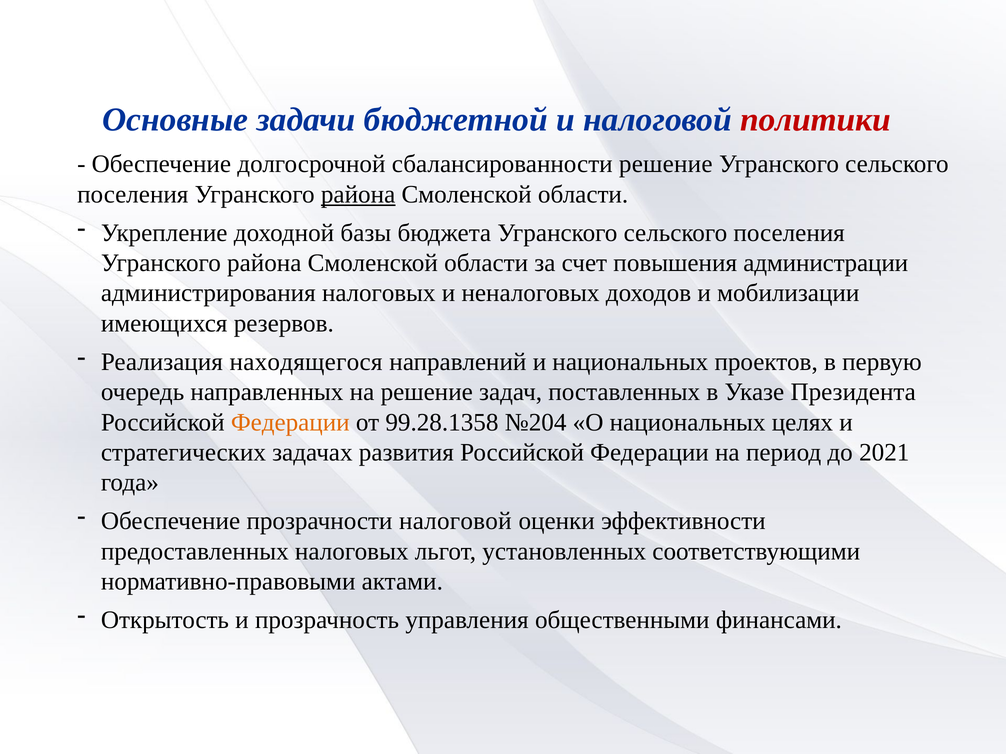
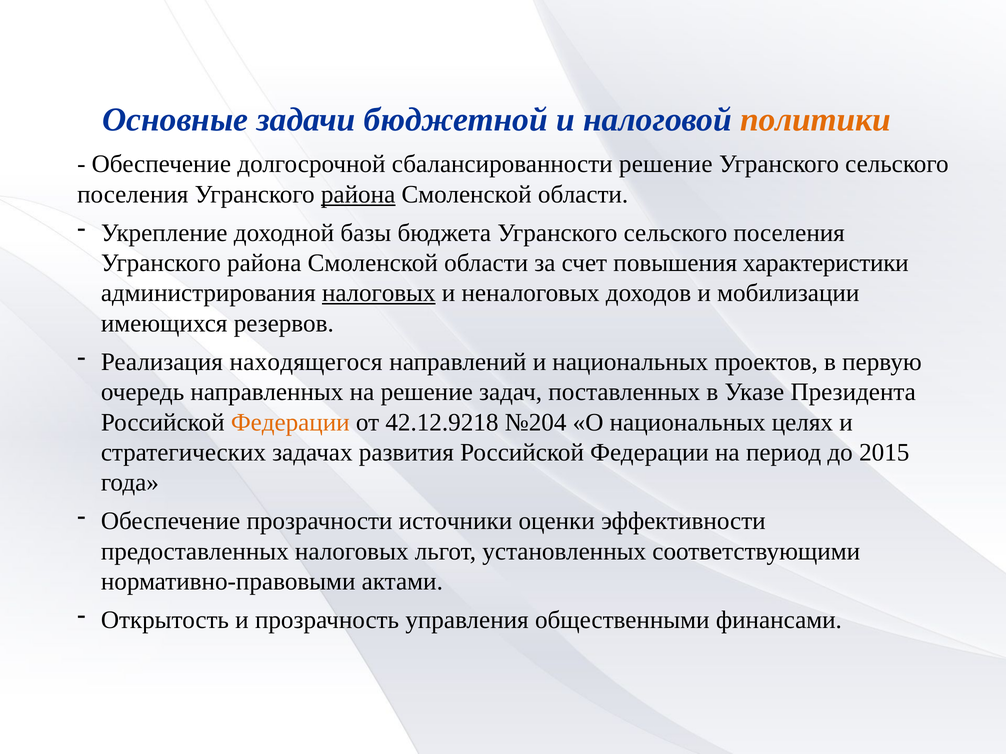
политики colour: red -> orange (816, 120)
администрации: администрации -> характеристики (826, 263)
налоговых underline: none -> present (379, 293)
99.28.1358: 99.28.1358 -> 42.12.9218 (442, 422)
2021: 2021 -> 2015 (884, 453)
прозрачности налоговой: налоговой -> источники (455, 521)
